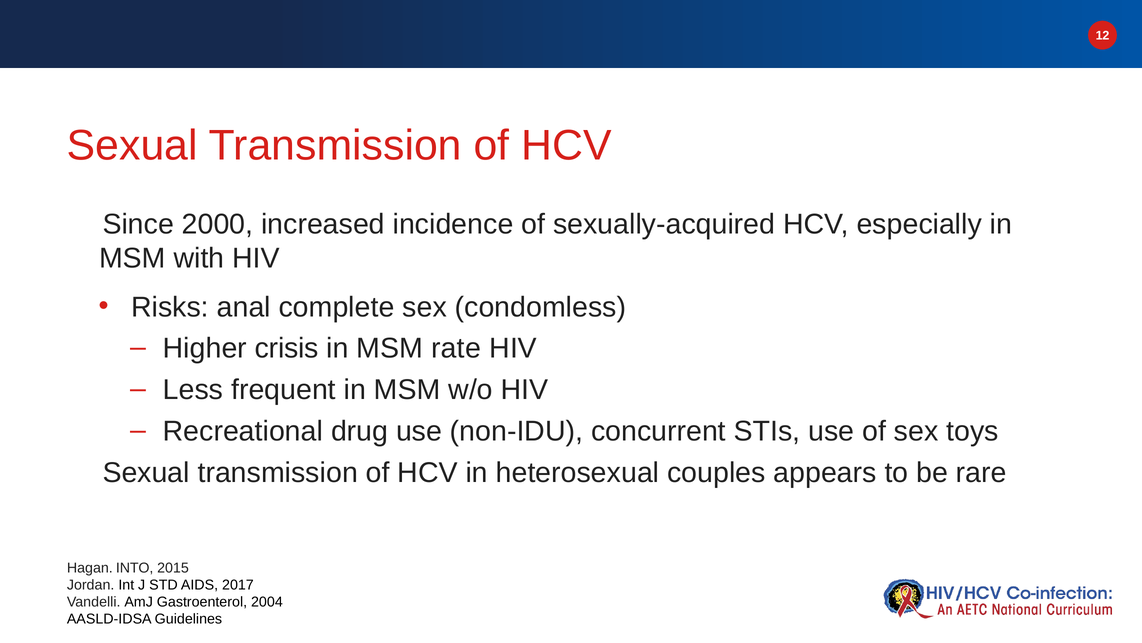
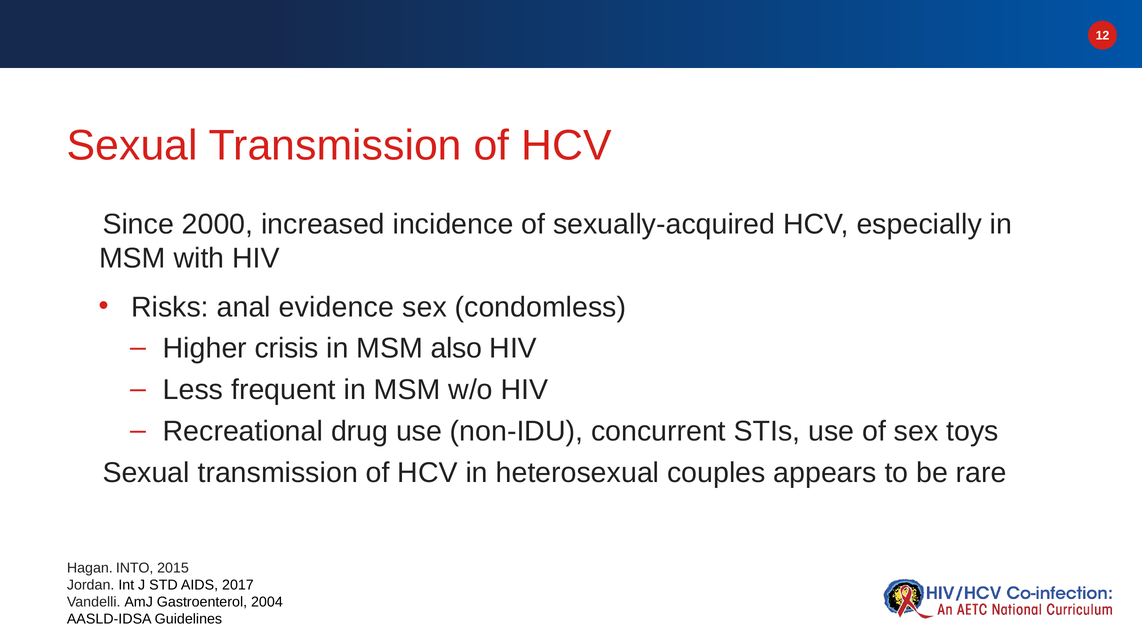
complete: complete -> evidence (336, 307)
rate: rate -> also (456, 348)
